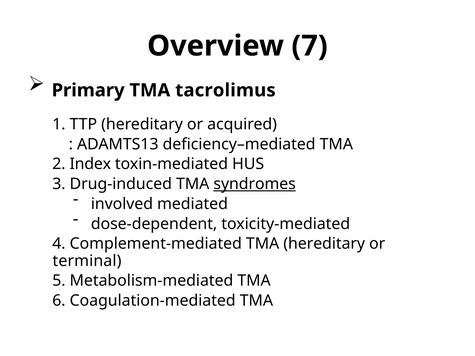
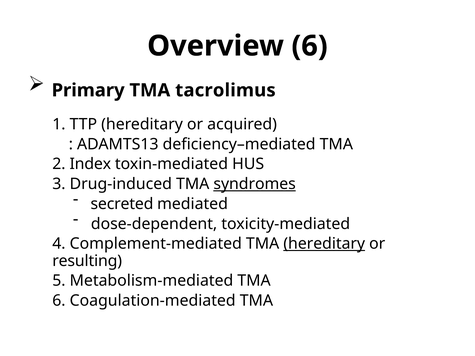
Overview 7: 7 -> 6 (310, 46)
involved: involved -> secreted (122, 204)
hereditary underline: none -> present (324, 244)
terminal: terminal -> resulting (87, 261)
